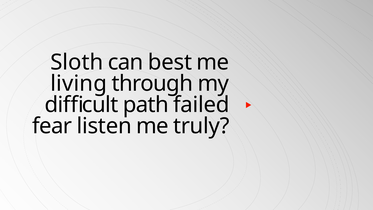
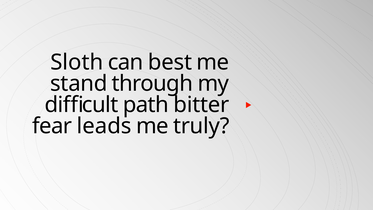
living: living -> stand (79, 84)
failed: failed -> bitter (201, 105)
listen: listen -> leads (104, 126)
